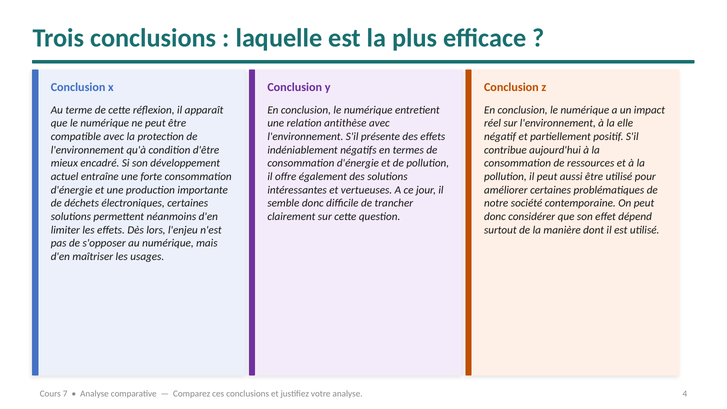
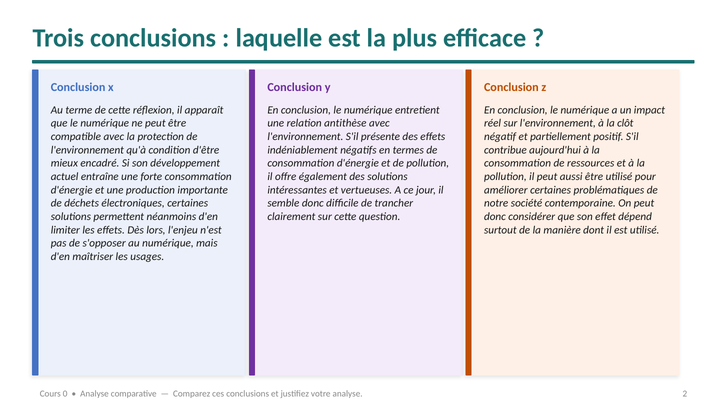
elle: elle -> clôt (625, 123)
7: 7 -> 0 (65, 394)
4: 4 -> 2 (685, 394)
